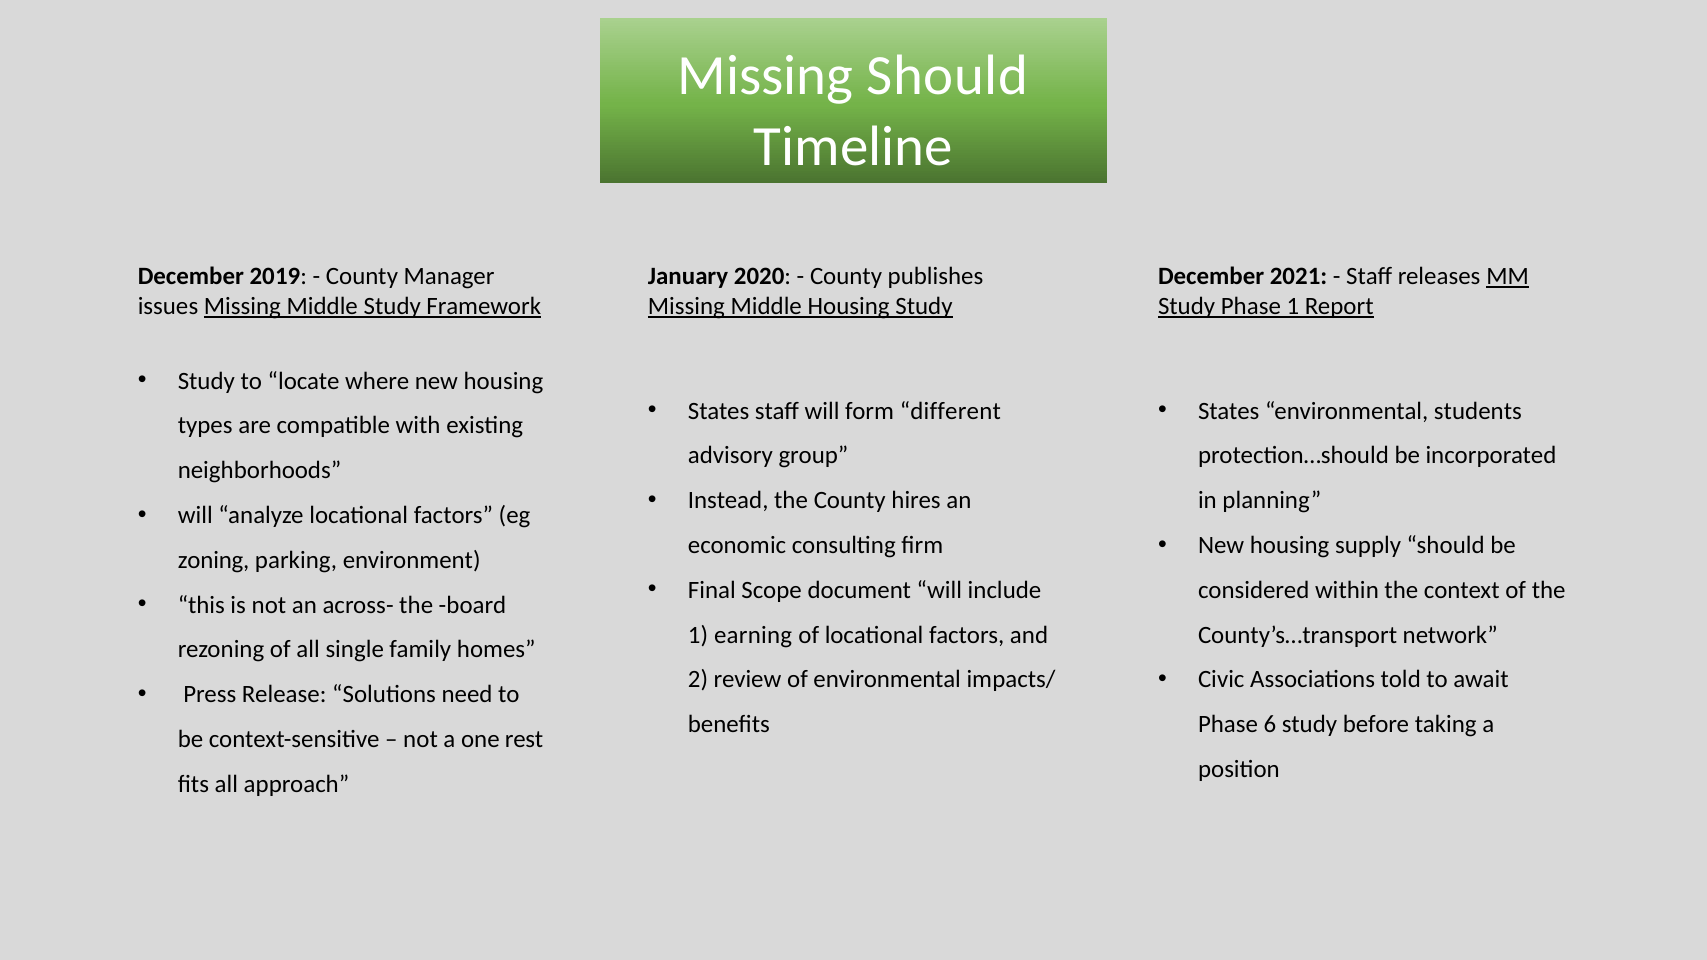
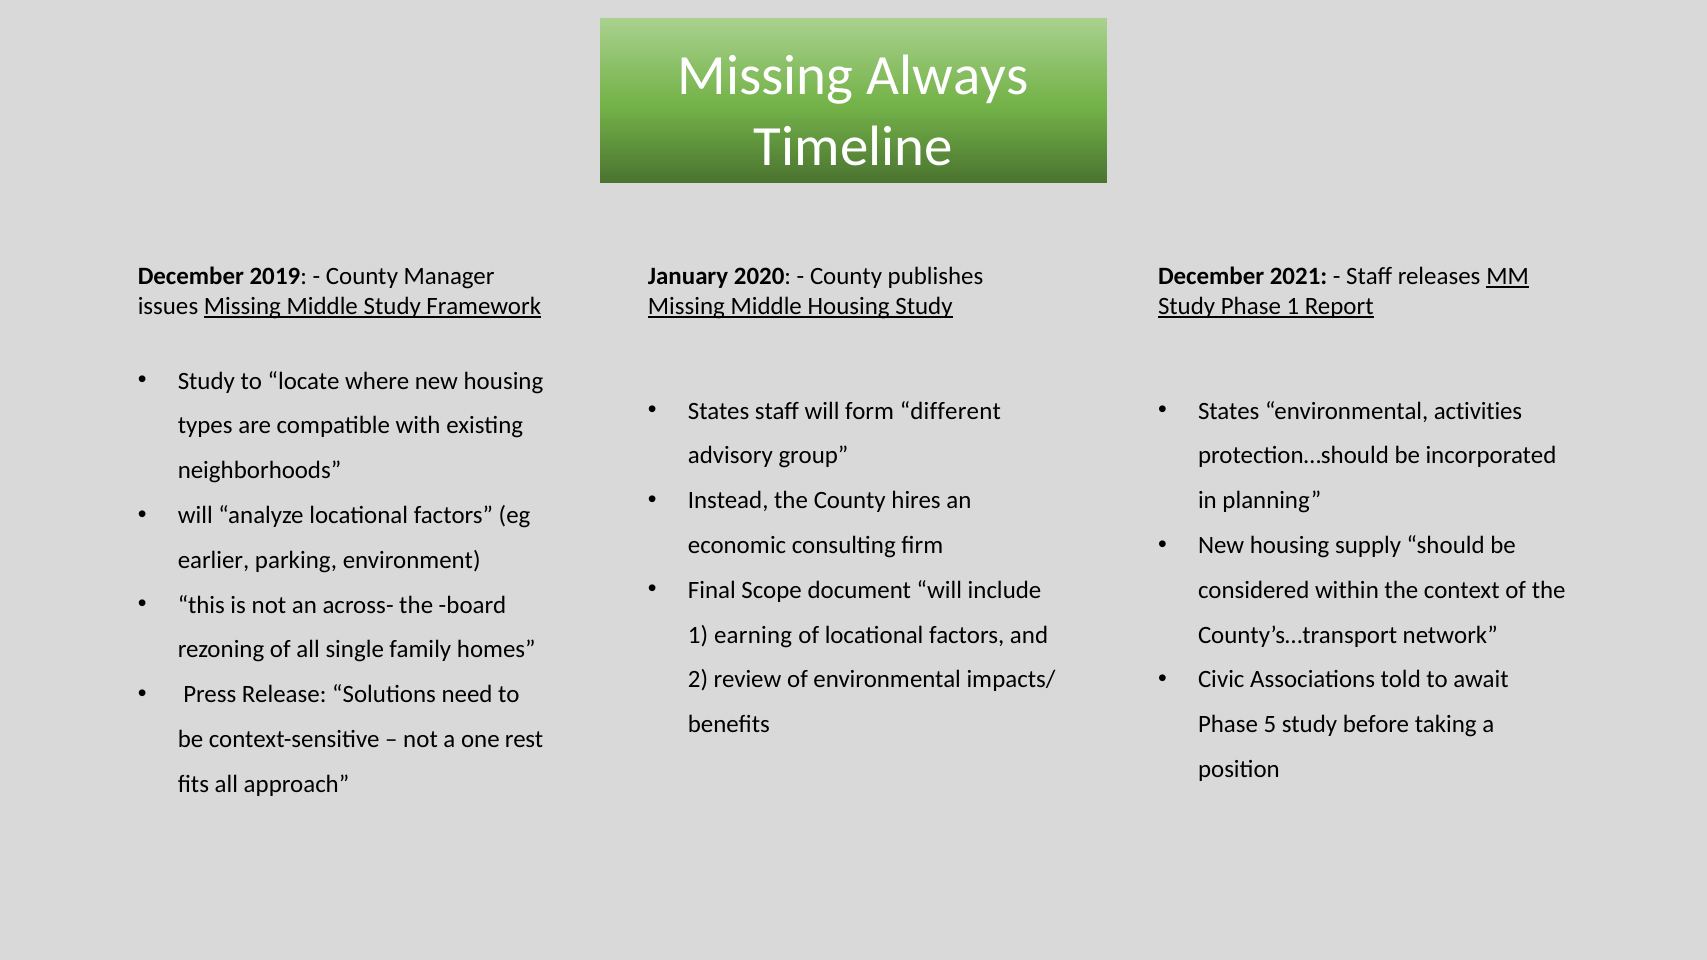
Missing Should: Should -> Always (948, 76)
students: students -> activities (1478, 411)
zoning: zoning -> earlier (214, 560)
6: 6 -> 5 (1270, 725)
